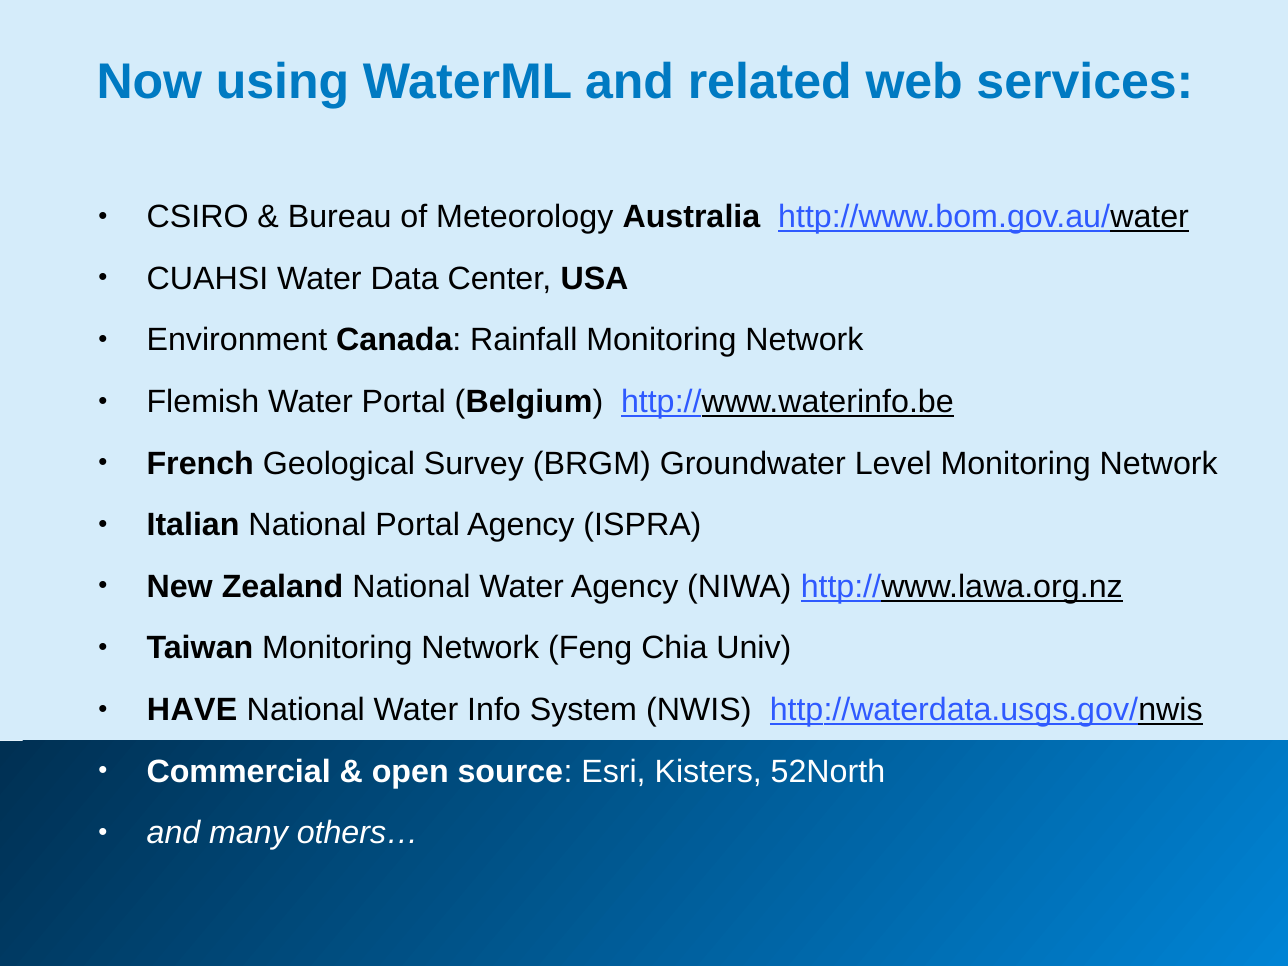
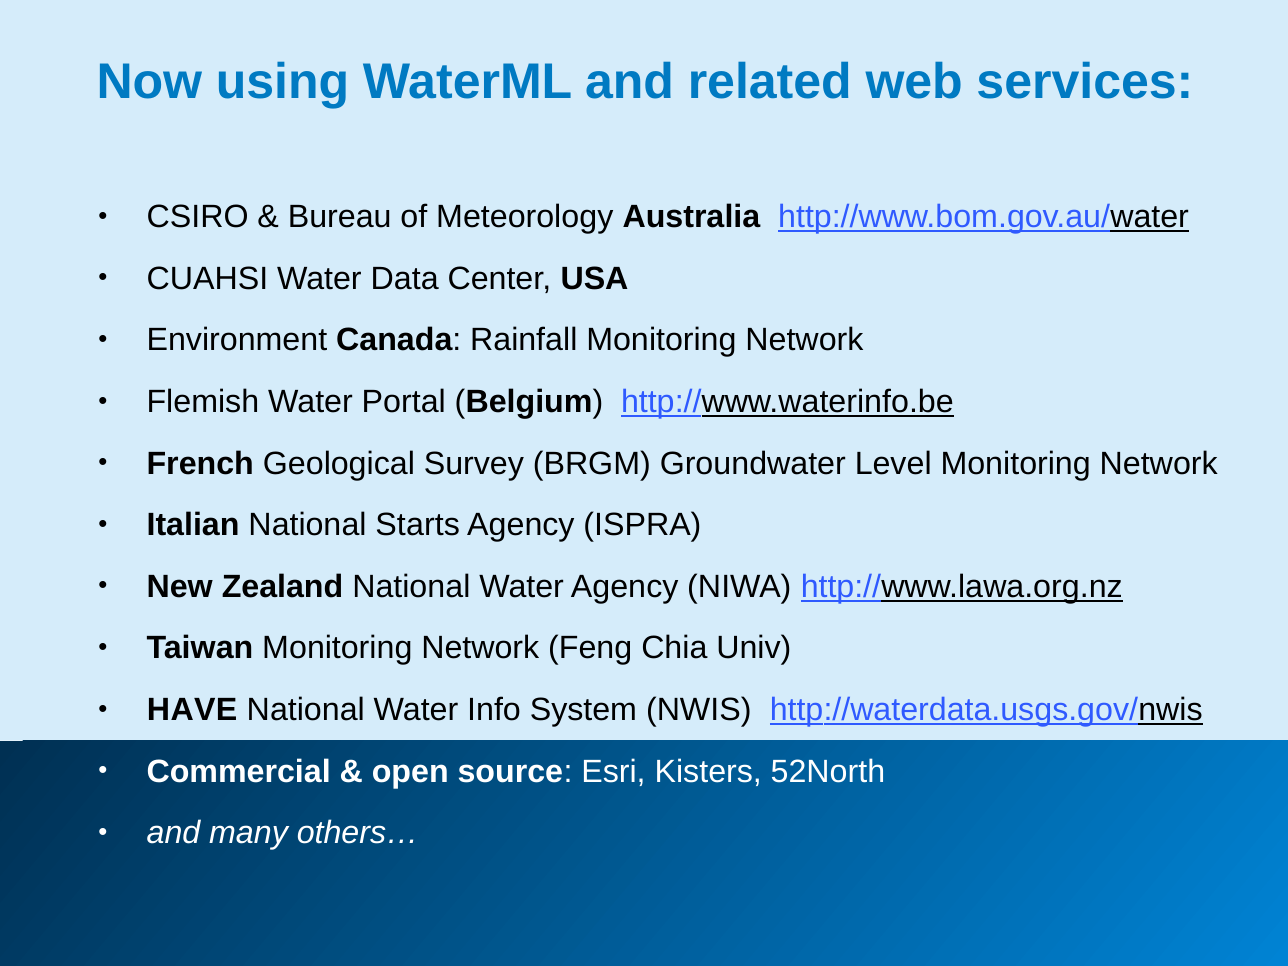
National Portal: Portal -> Starts (418, 525)
